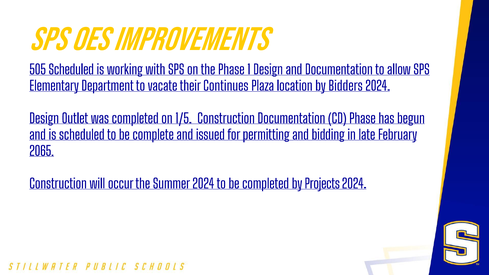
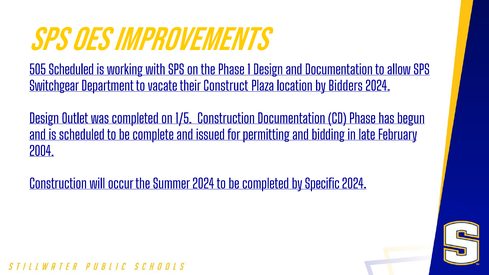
Elementary: Elementary -> Switchgear (54, 86)
Continues: Continues -> Construct (226, 86)
2065: 2065 -> 2004 (42, 151)
Projects: Projects -> Specific (322, 184)
